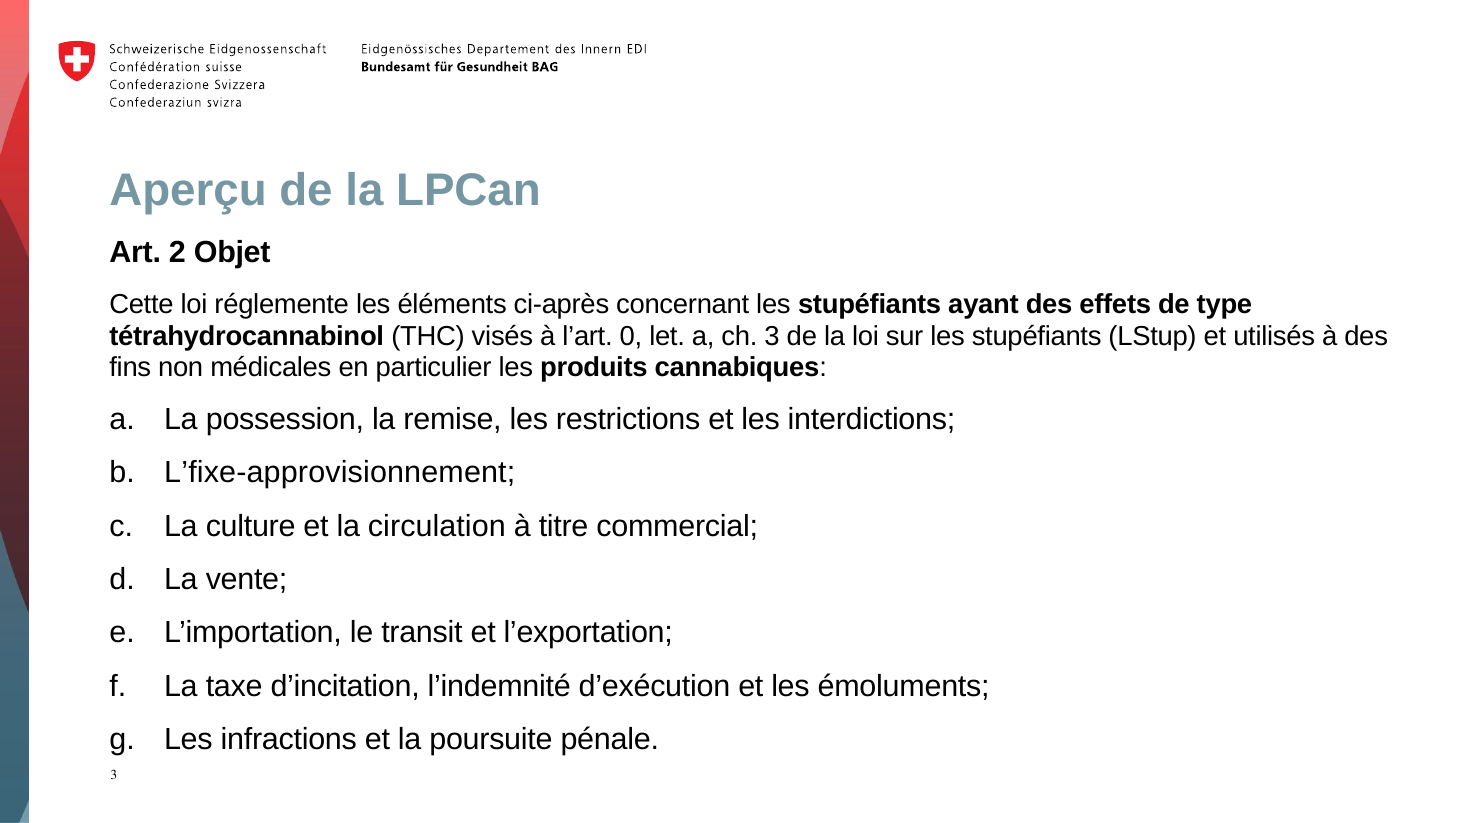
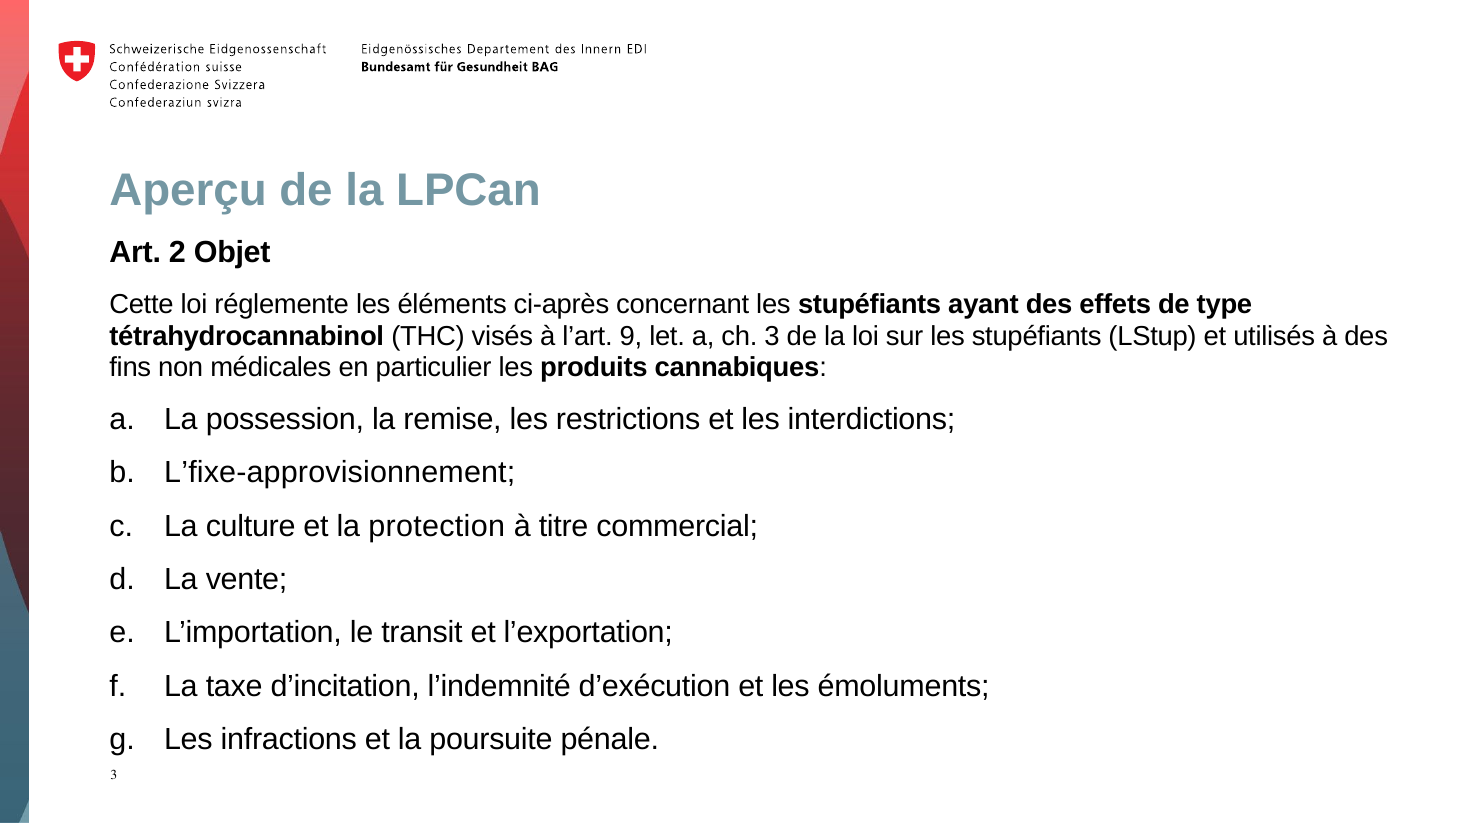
0: 0 -> 9 (631, 336)
circulation: circulation -> protection (437, 526)
